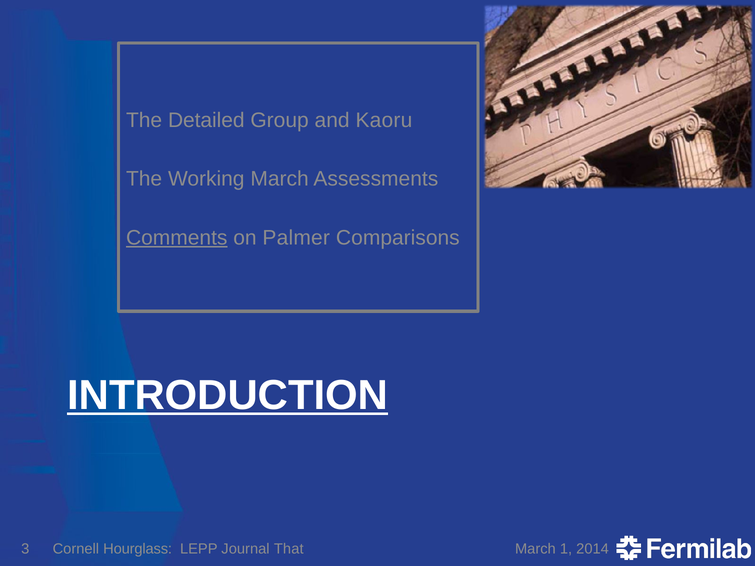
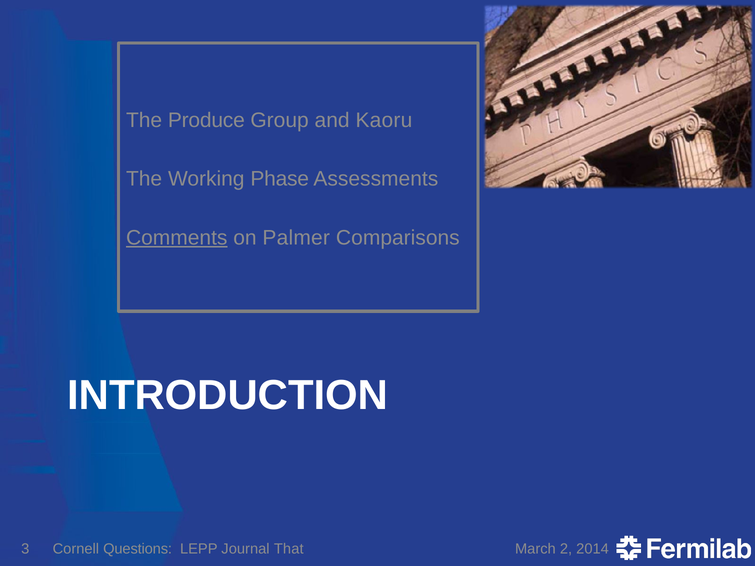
Detailed: Detailed -> Produce (206, 120)
Working March: March -> Phase (280, 179)
INTRODUCTION underline: present -> none (228, 396)
Hourglass: Hourglass -> Questions (138, 549)
1: 1 -> 2 (566, 549)
